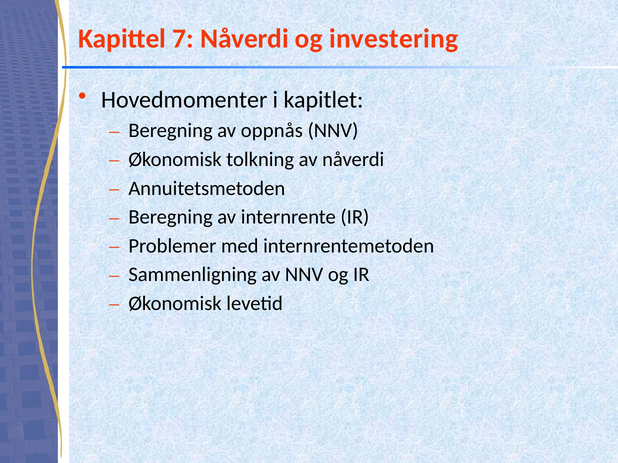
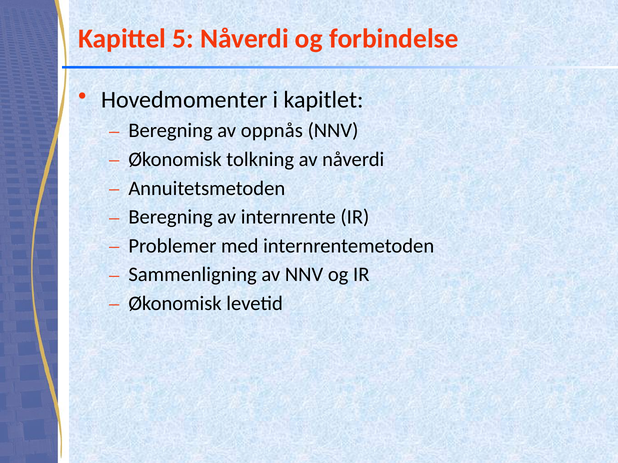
7: 7 -> 5 (183, 39)
investering: investering -> forbindelse (394, 39)
